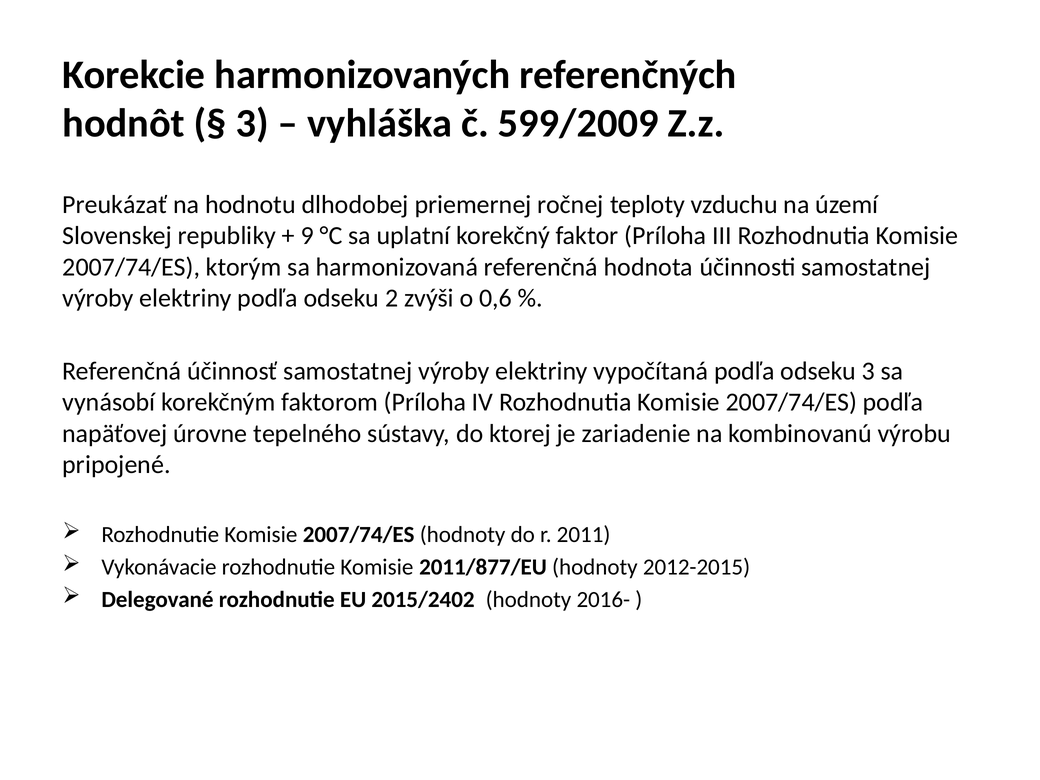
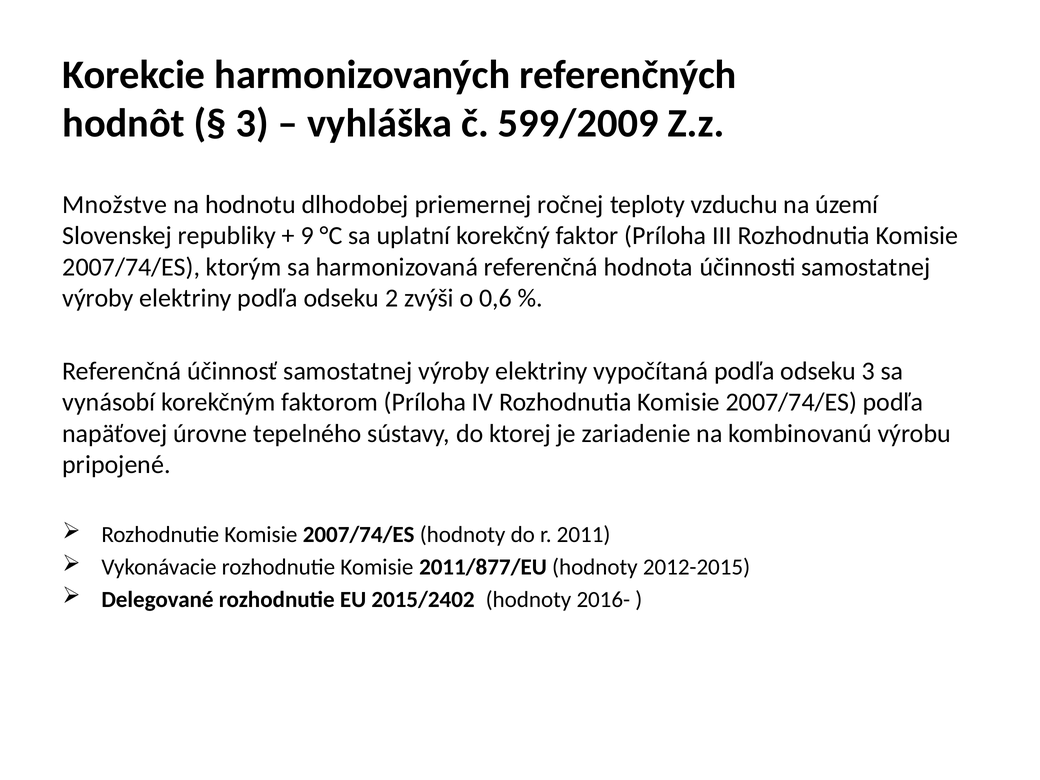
Preukázať: Preukázať -> Množstve (115, 205)
